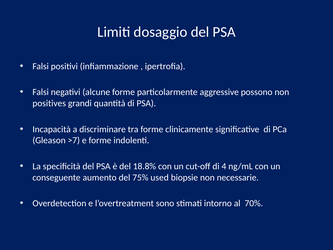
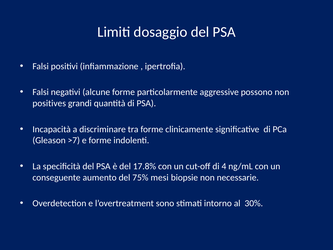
18.8%: 18.8% -> 17.8% (145, 166)
used: used -> mesi (160, 177)
70%: 70% -> 30% (254, 203)
